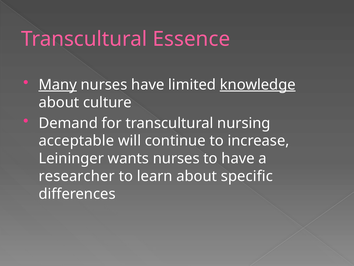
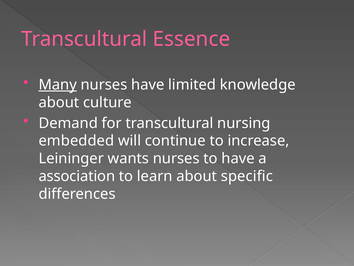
knowledge underline: present -> none (258, 85)
acceptable: acceptable -> embedded (76, 141)
researcher: researcher -> association (77, 176)
